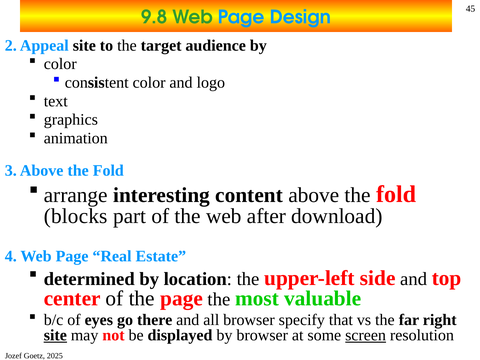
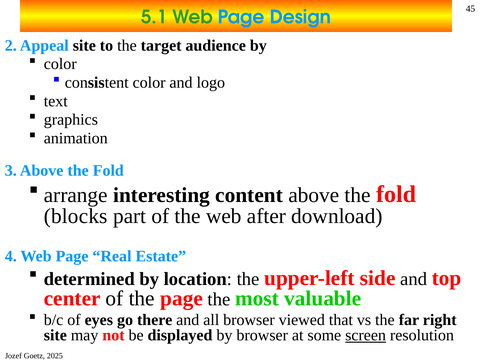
9.8: 9.8 -> 5.1 (154, 17)
specify: specify -> viewed (302, 320)
site underline: present -> none (55, 335)
